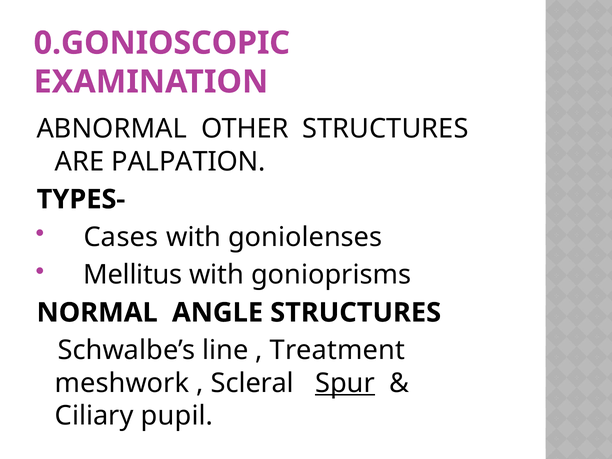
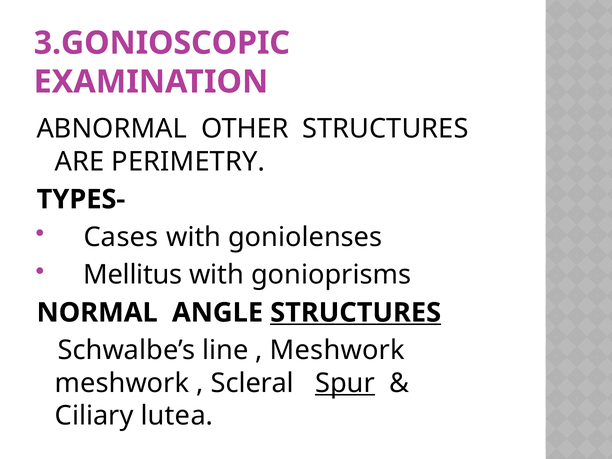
0.GONIOSCOPIC: 0.GONIOSCOPIC -> 3.GONIOSCOPIC (162, 43)
PALPATION: PALPATION -> PERIMETRY (188, 162)
STRUCTURES underline: none -> present (356, 313)
Treatment: Treatment -> Meshwork (337, 350)
pupil: pupil -> lutea (177, 416)
